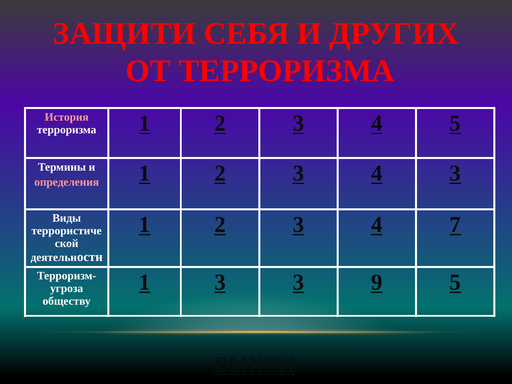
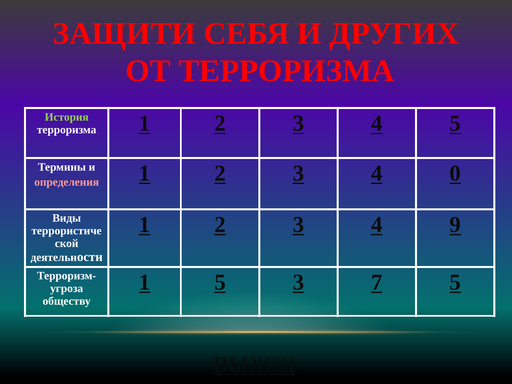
История colour: pink -> light green (67, 117)
4 3: 3 -> 0 (455, 173)
7: 7 -> 9 (455, 225)
1 3: 3 -> 5 (220, 282)
9: 9 -> 7 (377, 282)
